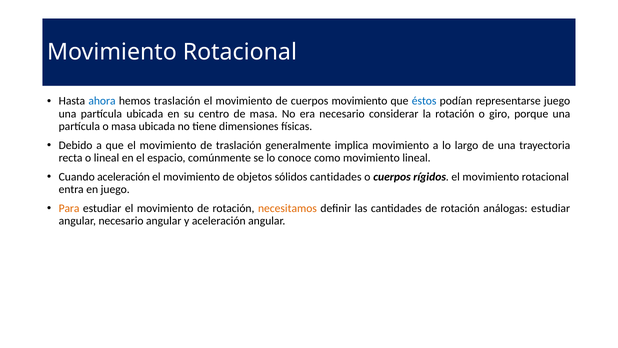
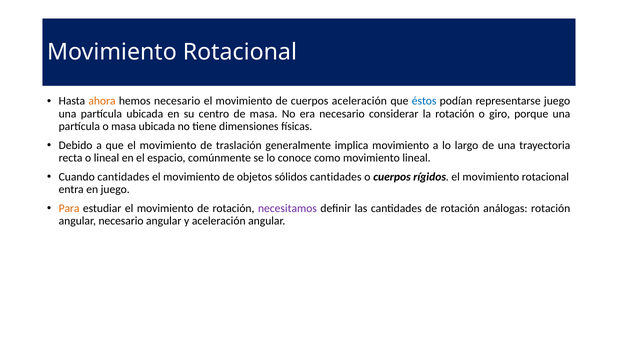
ahora colour: blue -> orange (102, 101)
hemos traslación: traslación -> necesario (177, 101)
cuerpos movimiento: movimiento -> aceleración (359, 101)
Cuando aceleración: aceleración -> cantidades (123, 177)
necesitamos colour: orange -> purple (287, 208)
análogas estudiar: estudiar -> rotación (551, 208)
